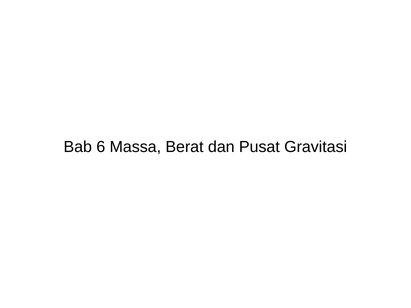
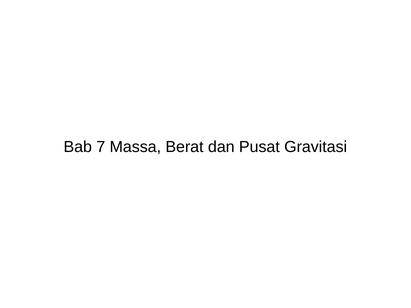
6: 6 -> 7 (101, 147)
